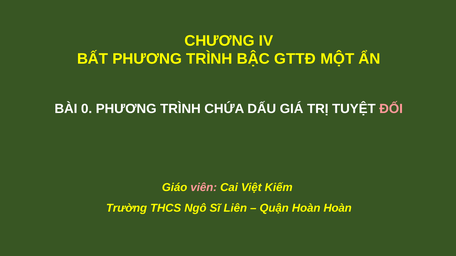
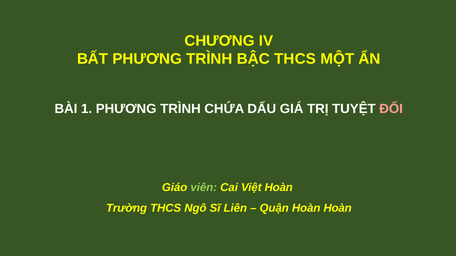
BẬC GTTĐ: GTTĐ -> THCS (295, 59)
0: 0 -> 1 (87, 109)
viên colour: pink -> light green (204, 188)
Việt Kiếm: Kiếm -> Hoàn (279, 188)
